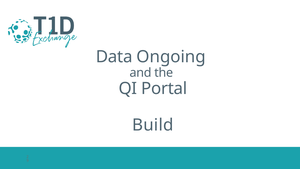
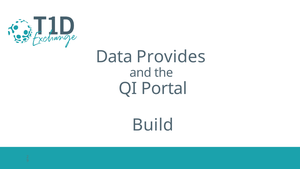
Ongoing: Ongoing -> Provides (171, 57)
